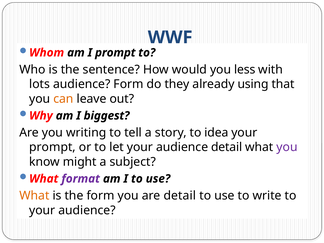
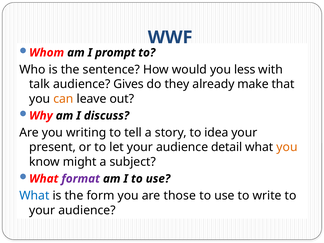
lots: lots -> talk (40, 84)
audience Form: Form -> Gives (129, 84)
using: using -> make (253, 84)
biggest: biggest -> discuss (107, 116)
prompt: prompt -> present (52, 147)
you colour: purple -> orange (287, 147)
What colour: orange -> blue (34, 196)
are detail: detail -> those (180, 196)
